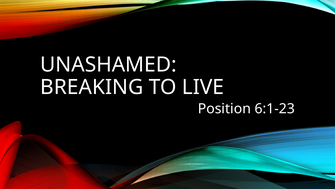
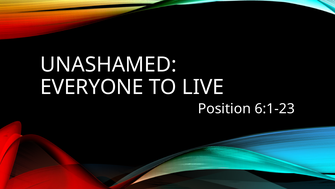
BREAKING: BREAKING -> EVERYONE (92, 87)
